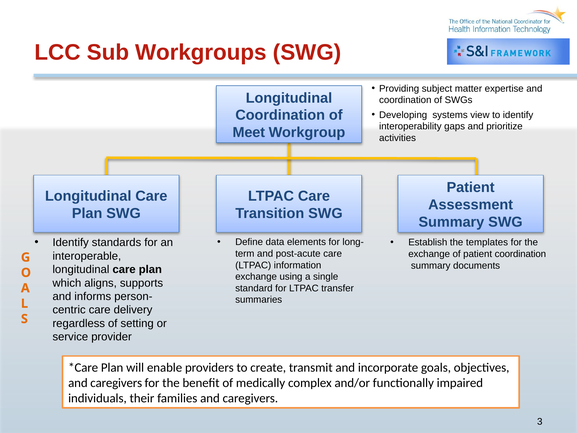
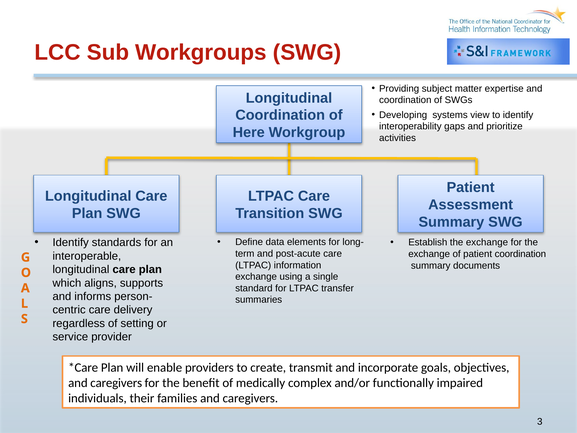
Meet: Meet -> Here (249, 132)
Establish the templates: templates -> exchange (487, 242)
